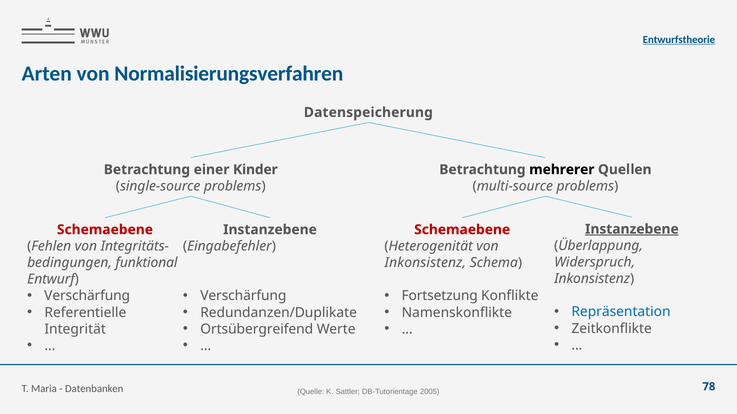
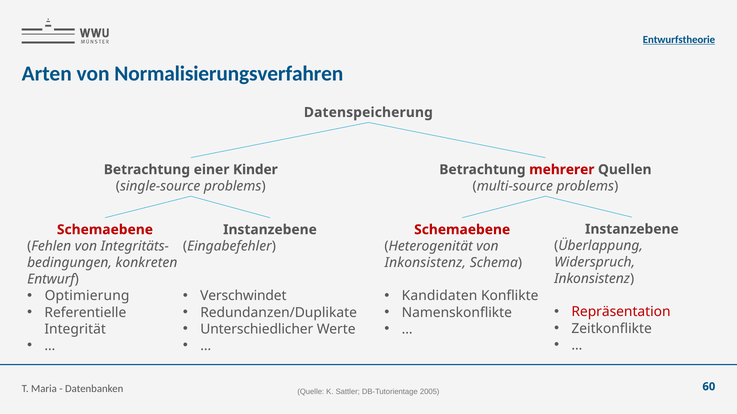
mehrerer colour: black -> red (562, 170)
Instanzebene underline: present -> none (632, 229)
funktional: funktional -> konkreten (146, 263)
Verschärfung: Verschärfung -> Optimierung (87, 296)
Verschärfung: Verschärfung -> Verschwindet (243, 296)
Fortsetzung: Fortsetzung -> Kandidaten (440, 296)
Repräsentation colour: blue -> red (621, 312)
Ortsübergreifend: Ortsübergreifend -> Unterschiedlicher (257, 329)
78: 78 -> 60 (709, 387)
